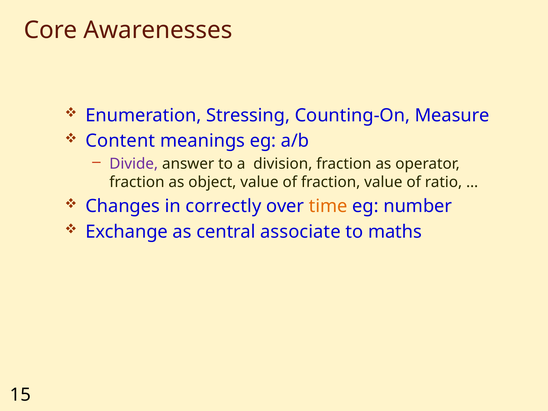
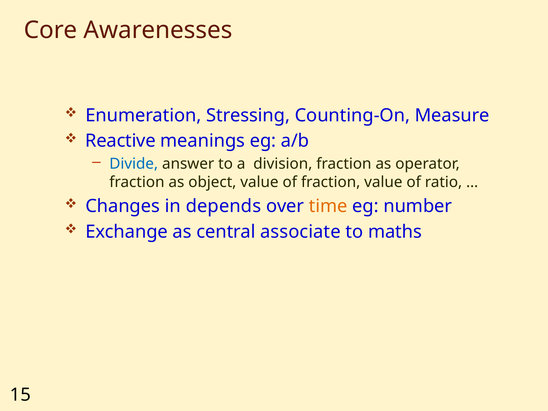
Content: Content -> Reactive (120, 141)
Divide colour: purple -> blue (134, 164)
correctly: correctly -> depends (223, 206)
